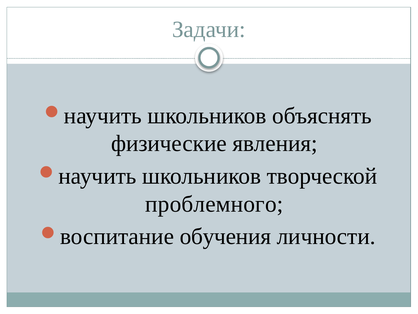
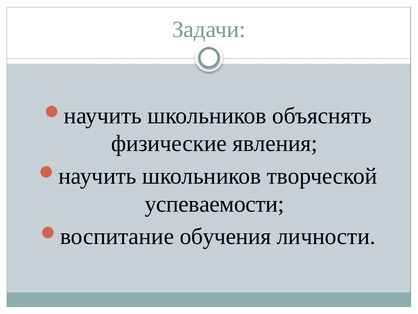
проблемного: проблемного -> успеваемости (214, 204)
